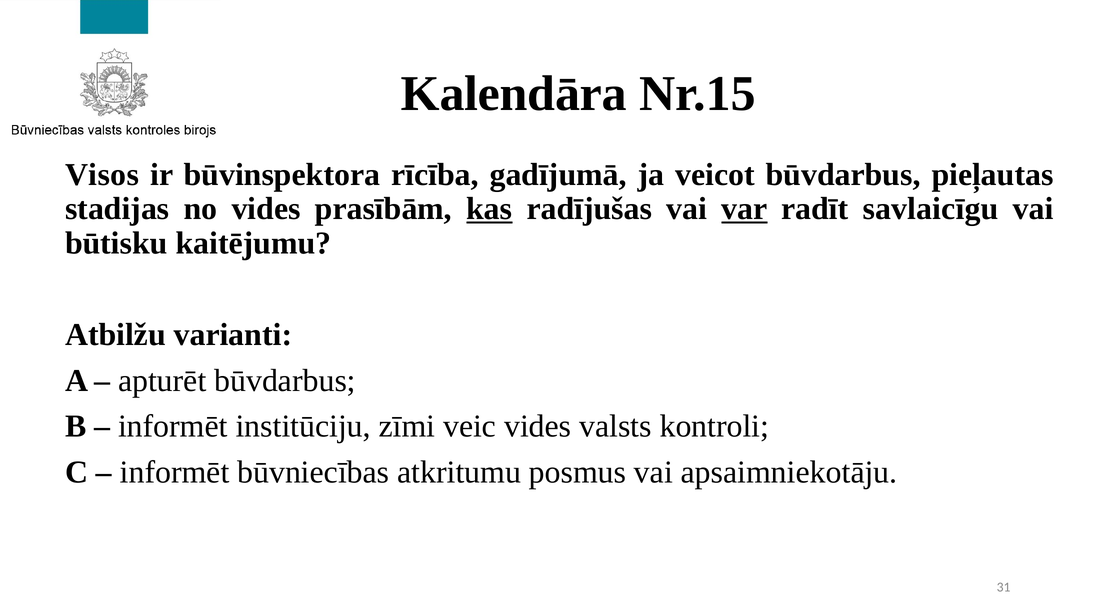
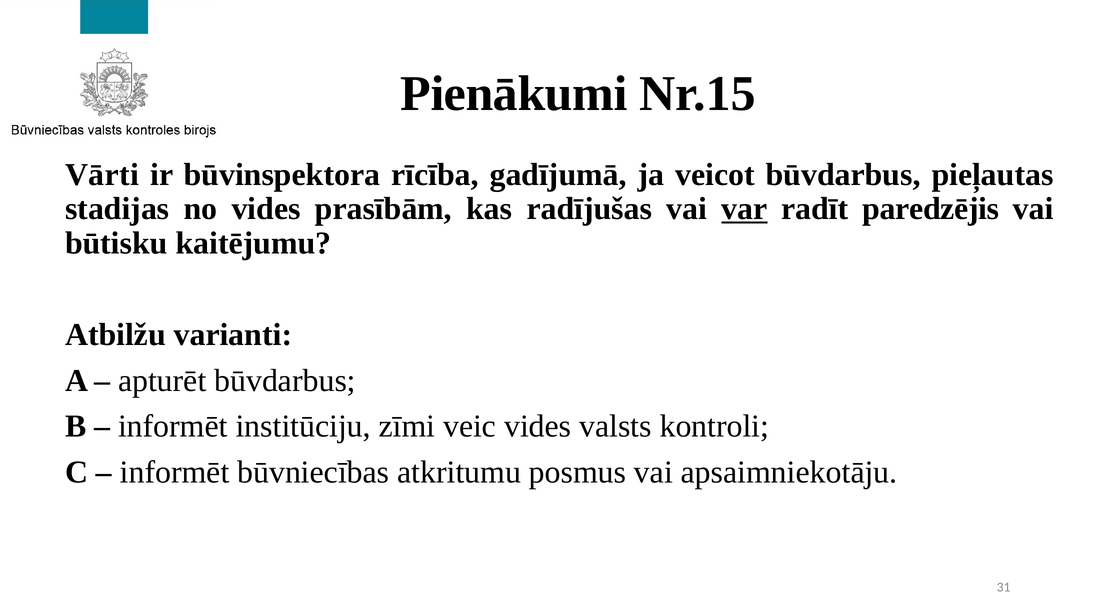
Kalendāra: Kalendāra -> Pienākumi (514, 94)
Visos: Visos -> Vārti (102, 175)
kas underline: present -> none (489, 209)
savlaicīgu: savlaicīgu -> paredzējis (931, 209)
